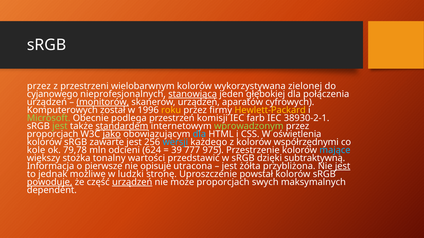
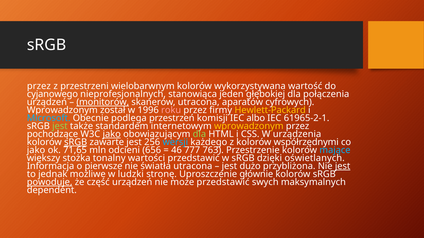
zielonej: zielonej -> wartość (305, 86)
stanowiąca underline: present -> none (193, 94)
skanerów urządzeń: urządzeń -> utracona (199, 102)
Komputerowych: Komputerowych -> Wprowadzonym (62, 110)
roku colour: yellow -> pink (171, 110)
Microsoft colour: light green -> light blue (49, 118)
farb: farb -> albo (256, 118)
38930-2-1: 38930-2-1 -> 61965-2-1 (307, 118)
standardem underline: present -> none (122, 126)
wprowadzonym colour: light green -> yellow (249, 126)
proporcjach: proporcjach -> pochodzące (52, 134)
dla colour: light blue -> light green (199, 134)
oświetlenia: oświetlenia -> urządzenia (297, 134)
sRGB underline: none -> present (76, 142)
kole: kole -> jako (36, 150)
79,78: 79,78 -> 71,65 (75, 150)
624: 624 -> 656 (152, 150)
39: 39 -> 46 (177, 150)
975: 975 -> 763 (213, 150)
subtraktywną: subtraktywną -> oświetlanych (315, 158)
opisuje: opisuje -> światła (156, 166)
żółta: żółta -> dużo (250, 166)
powstał: powstał -> głównie (256, 174)
urządzeń underline: present -> none (132, 182)
może proporcjach: proporcjach -> przedstawić (223, 182)
